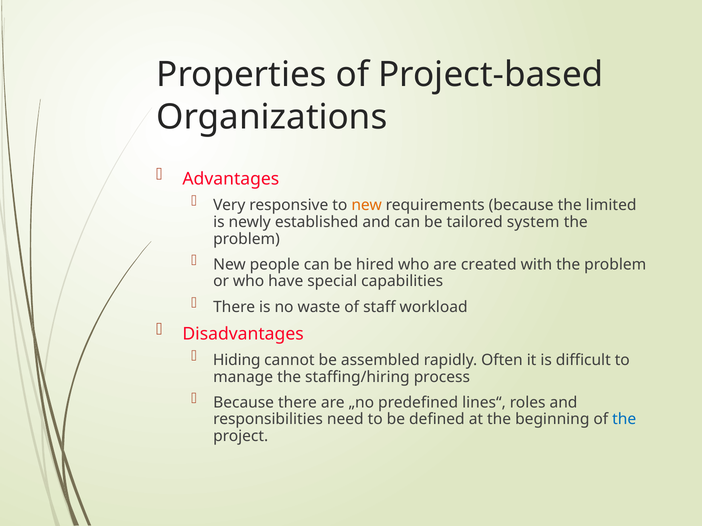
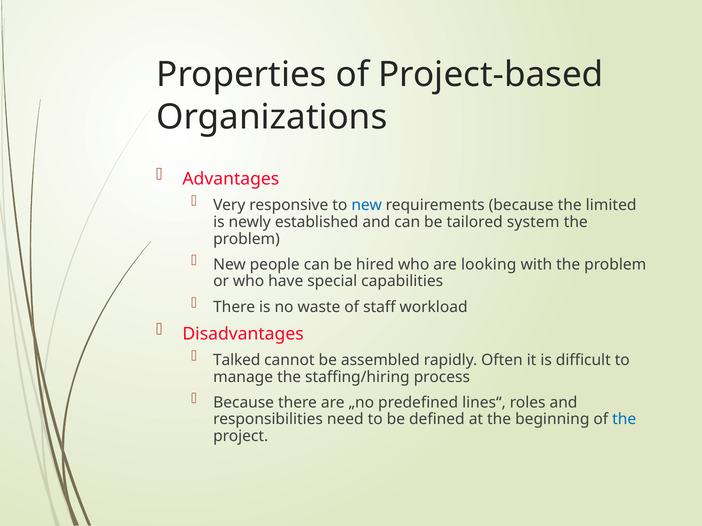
new colour: orange -> blue (367, 205)
created: created -> looking (489, 265)
Hiding: Hiding -> Talked (237, 360)
